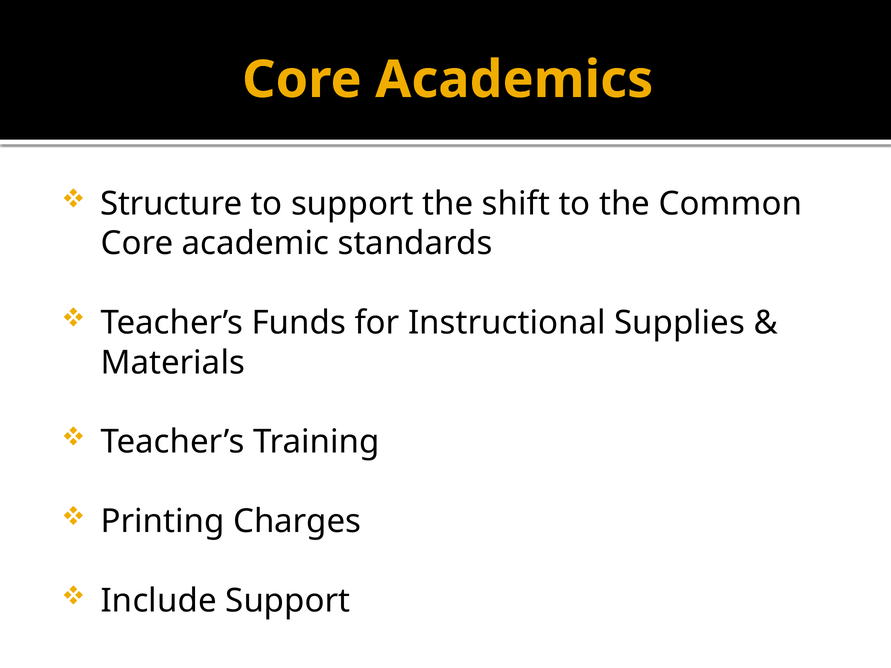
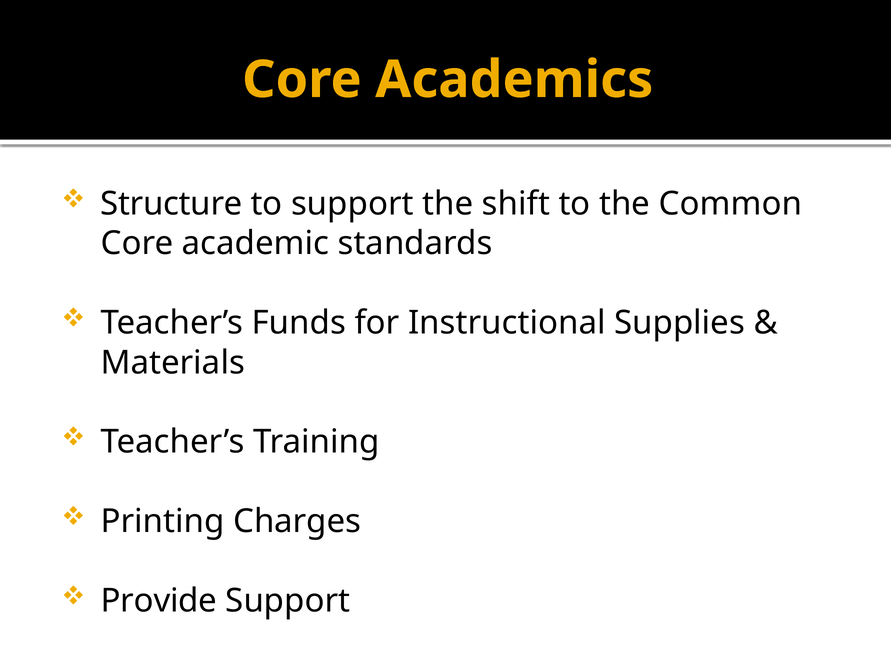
Include: Include -> Provide (159, 601)
